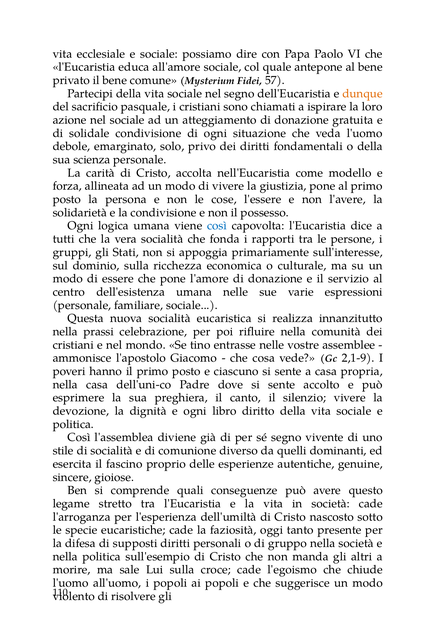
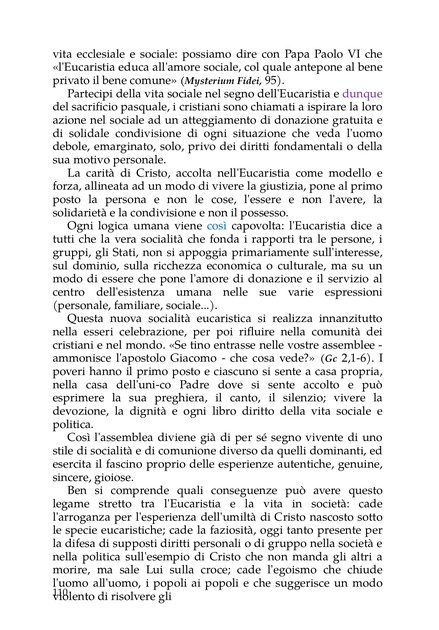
57: 57 -> 95 (275, 80)
dunque colour: orange -> purple (363, 94)
scienza: scienza -> motivo (92, 160)
prassi: prassi -> esseri (99, 332)
2,1-9: 2,1-9 -> 2,1-6 (358, 358)
